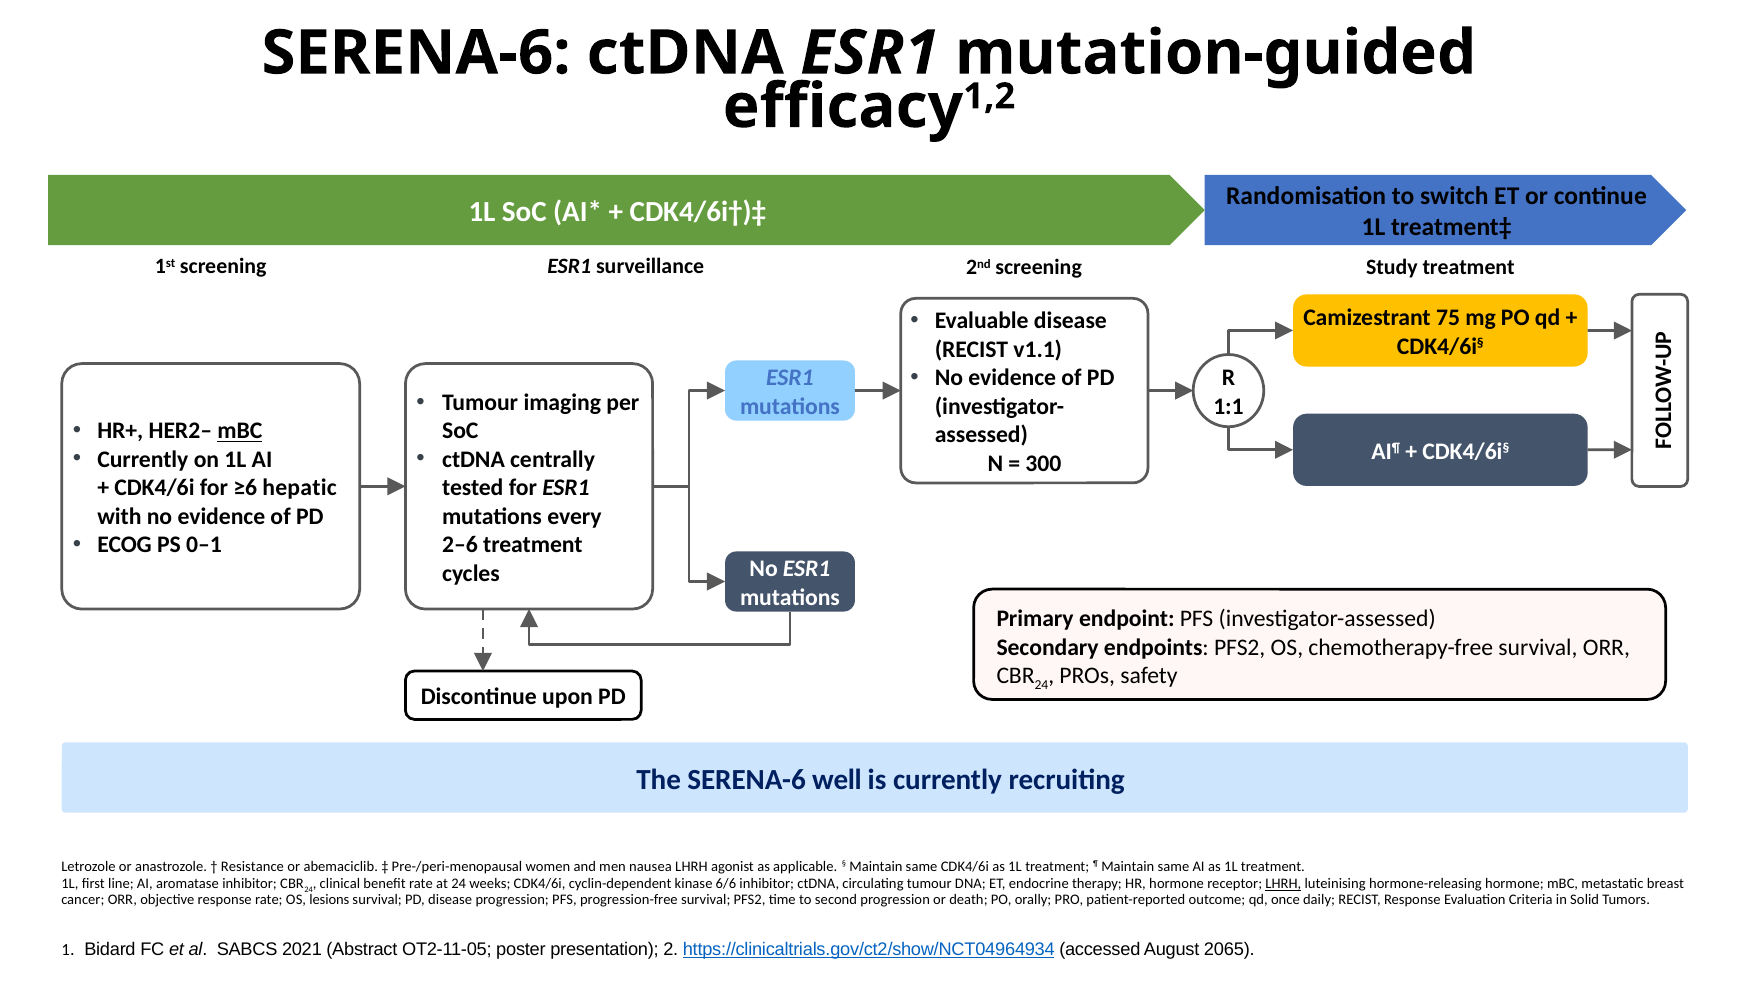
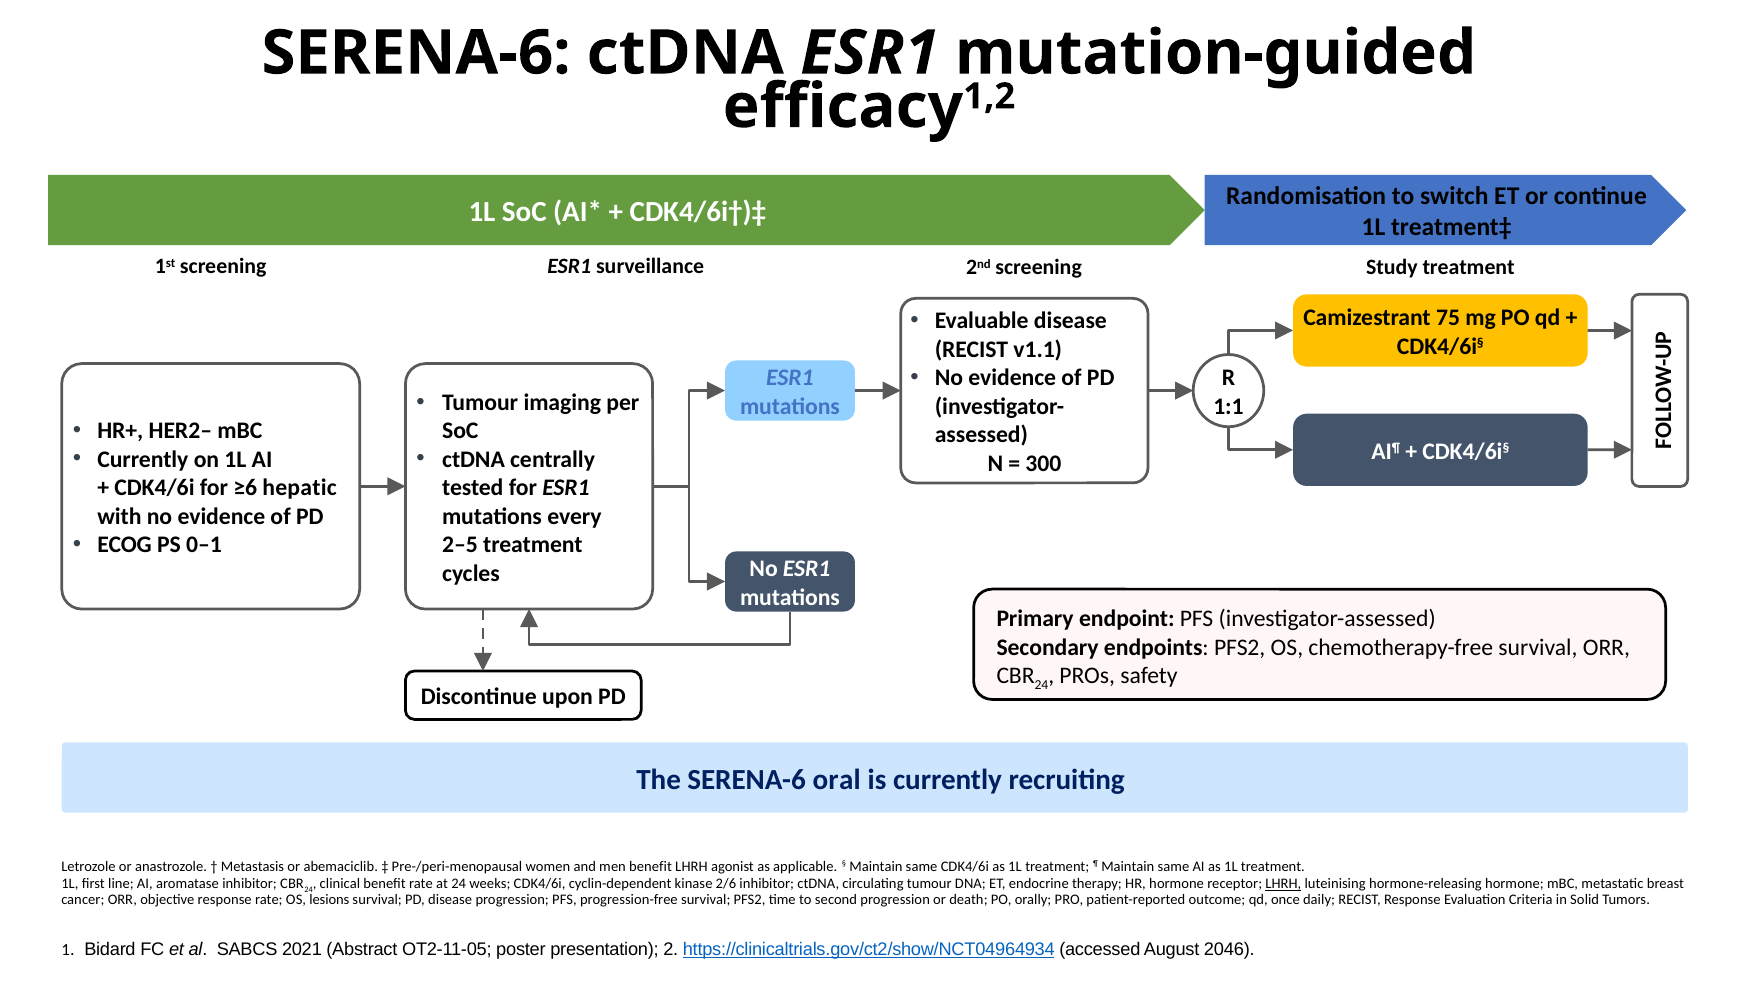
mBC underline: present -> none (240, 431)
2–6: 2–6 -> 2–5 (460, 545)
well: well -> oral (837, 779)
Resistance: Resistance -> Metastasis (252, 866)
men nausea: nausea -> benefit (651, 866)
6/6: 6/6 -> 2/6 (726, 884)
2065: 2065 -> 2046 (1229, 949)
